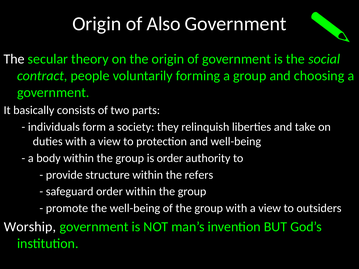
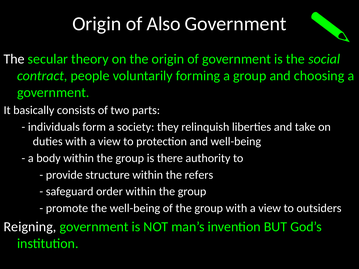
is order: order -> there (170, 158)
Worship: Worship -> Reigning (30, 227)
